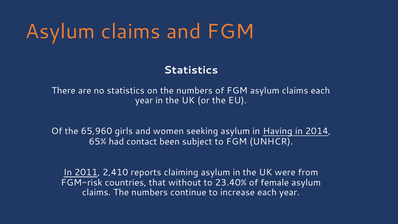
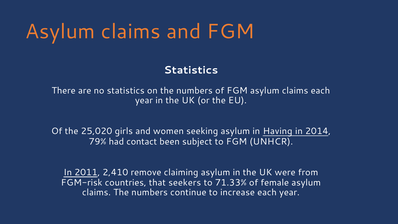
65,960: 65,960 -> 25,020 (97, 131)
65%: 65% -> 79% (97, 141)
reports: reports -> remove (146, 172)
without: without -> seekers (185, 183)
23.40%: 23.40% -> 71.33% (231, 183)
